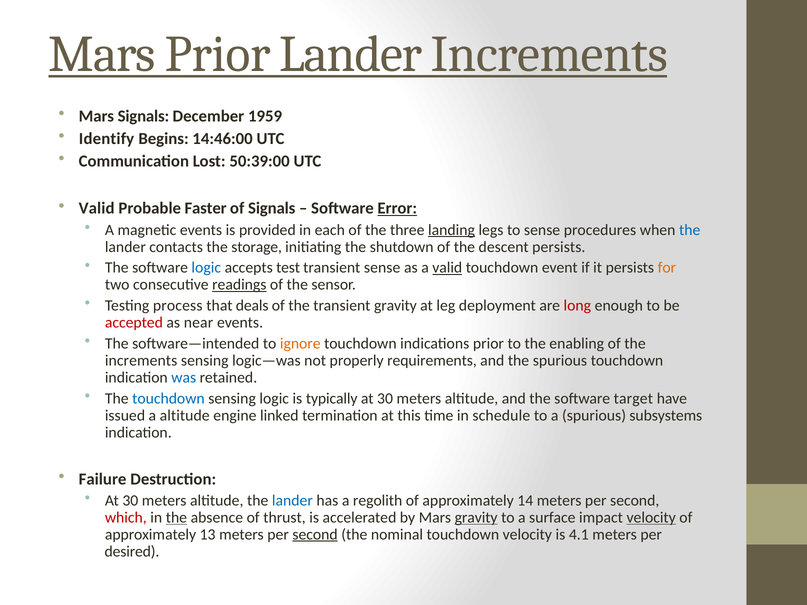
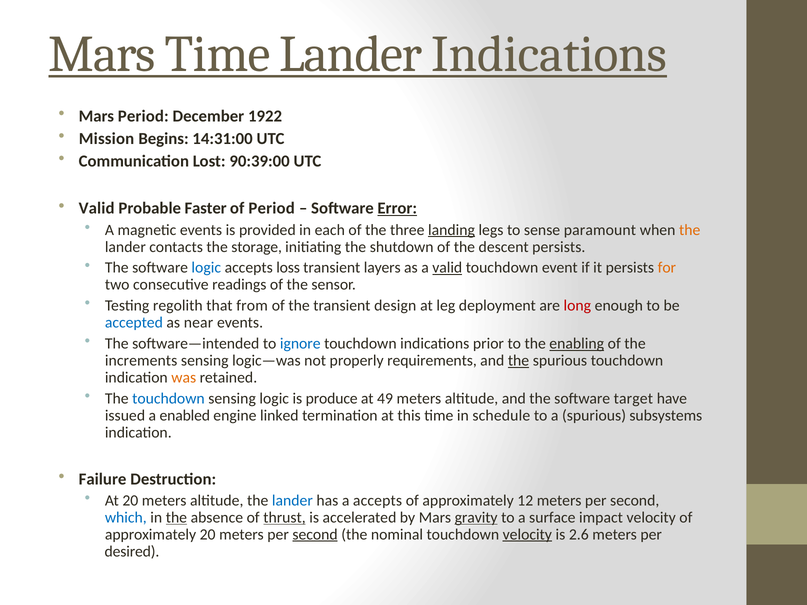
Mars Prior: Prior -> Time (218, 54)
Lander Increments: Increments -> Indications (549, 54)
Mars Signals: Signals -> Period (143, 116)
1959: 1959 -> 1922 (265, 116)
Identify: Identify -> Mission (107, 139)
14:46:00: 14:46:00 -> 14:31:00 (223, 139)
50:39:00: 50:39:00 -> 90:39:00 (260, 161)
of Signals: Signals -> Period (272, 209)
procedures: procedures -> paramount (600, 230)
the colour: blue -> orange (690, 230)
test: test -> loss (288, 268)
transient sense: sense -> layers (382, 268)
readings underline: present -> none (239, 285)
process: process -> regolith (178, 306)
deals: deals -> from (252, 306)
transient gravity: gravity -> design (395, 306)
accepted colour: red -> blue (134, 323)
ignore colour: orange -> blue (300, 344)
enabling underline: none -> present (577, 344)
the underline: none -> present (519, 361)
was colour: blue -> orange (184, 378)
typically: typically -> produce (332, 399)
30: 30 -> 49 (385, 399)
a altitude: altitude -> enabled (185, 416)
30: 30 -> 20 (130, 501)
a regolith: regolith -> accepts (378, 501)
14: 14 -> 12 (525, 501)
which colour: red -> blue (126, 518)
thrust underline: none -> present (285, 518)
velocity underline: present -> none (651, 518)
approximately 13: 13 -> 20 (208, 535)
velocity underline: none -> present (527, 535)
4.1: 4.1 -> 2.6 (579, 535)
